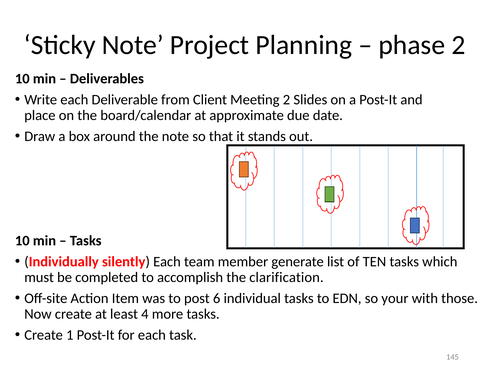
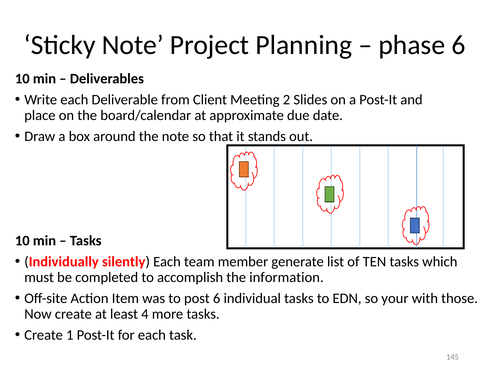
phase 2: 2 -> 6 (458, 45)
clarification: clarification -> information (286, 277)
